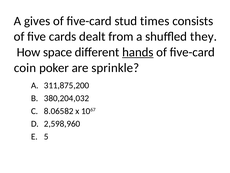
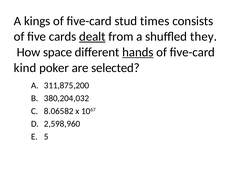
gives: gives -> kings (37, 21)
dealt underline: none -> present (92, 36)
coin: coin -> kind (25, 68)
sprinkle: sprinkle -> selected (115, 68)
